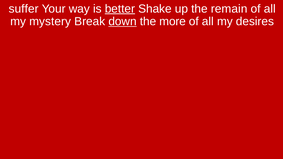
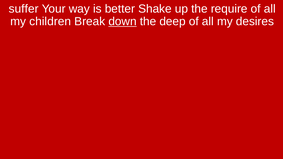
better underline: present -> none (120, 9)
remain: remain -> require (229, 9)
mystery: mystery -> children (50, 22)
more: more -> deep (173, 22)
